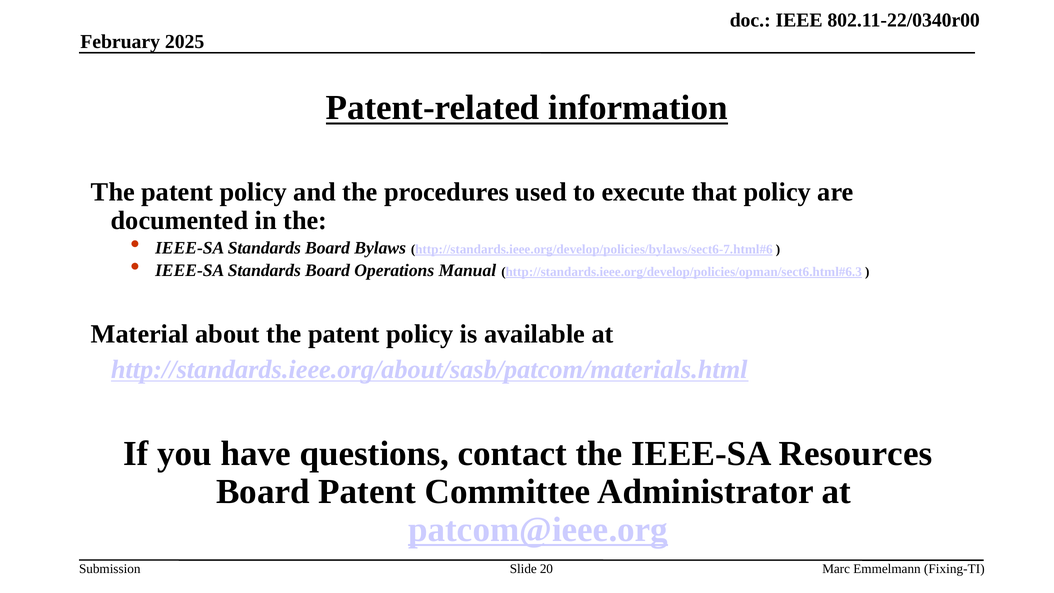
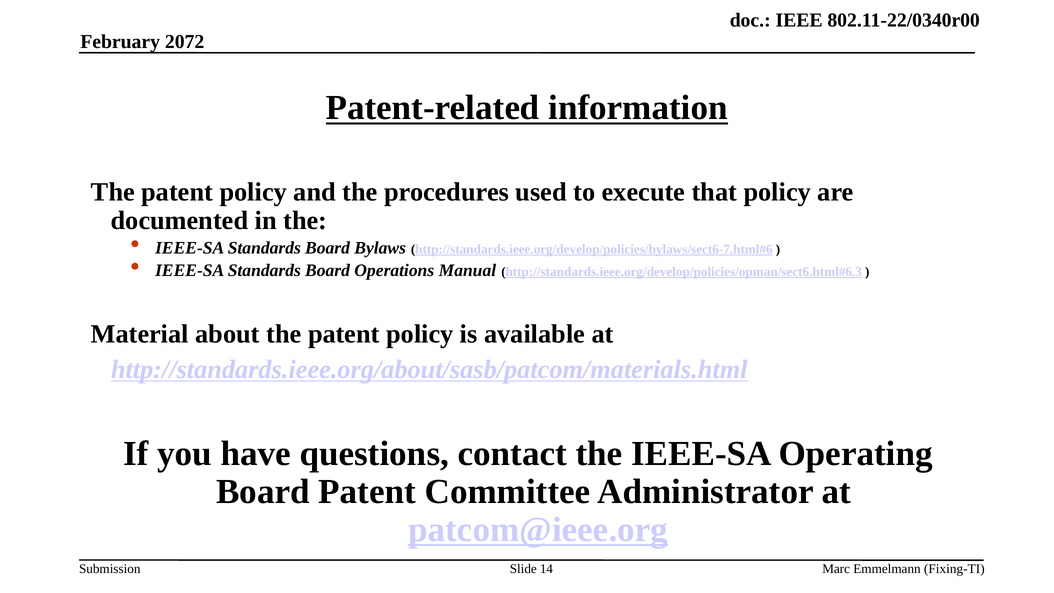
2025: 2025 -> 2072 (185, 42)
Resources: Resources -> Operating (856, 454)
20: 20 -> 14 (546, 569)
